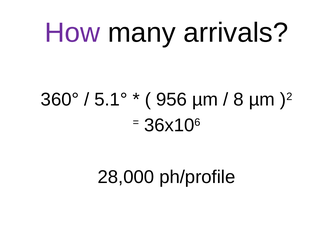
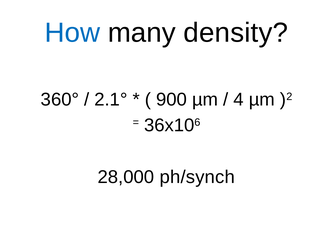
How colour: purple -> blue (72, 33)
arrivals: arrivals -> density (236, 33)
5.1°: 5.1° -> 2.1° (111, 100)
956: 956 -> 900 (172, 100)
8: 8 -> 4 (239, 100)
ph/profile: ph/profile -> ph/synch (197, 178)
